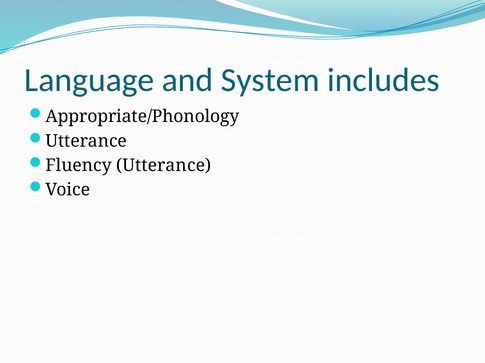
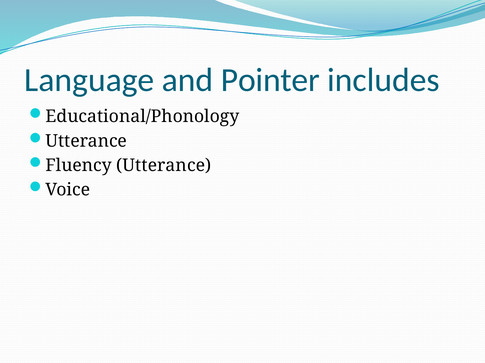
System: System -> Pointer (270, 80)
Appropriate/Phonology: Appropriate/Phonology -> Educational/Phonology (142, 117)
